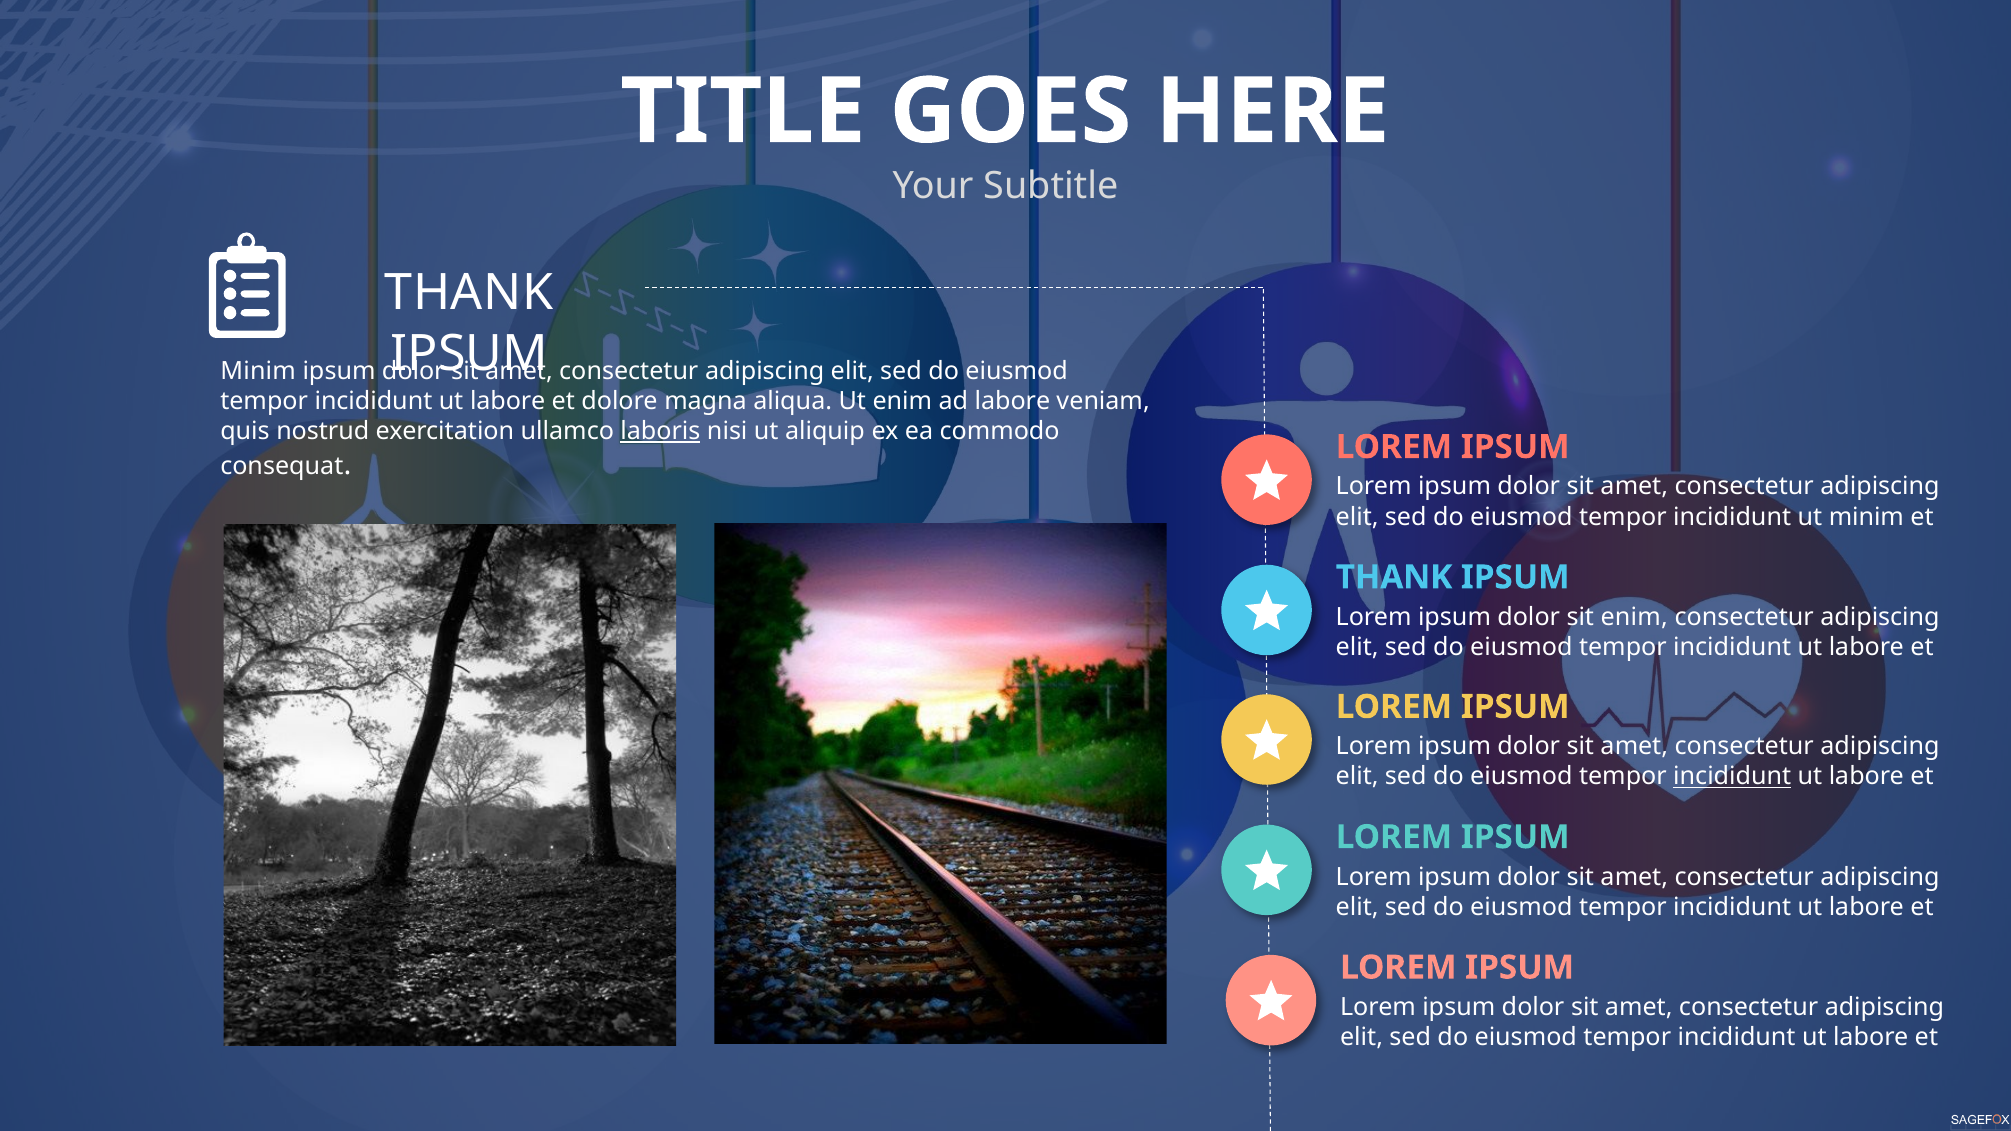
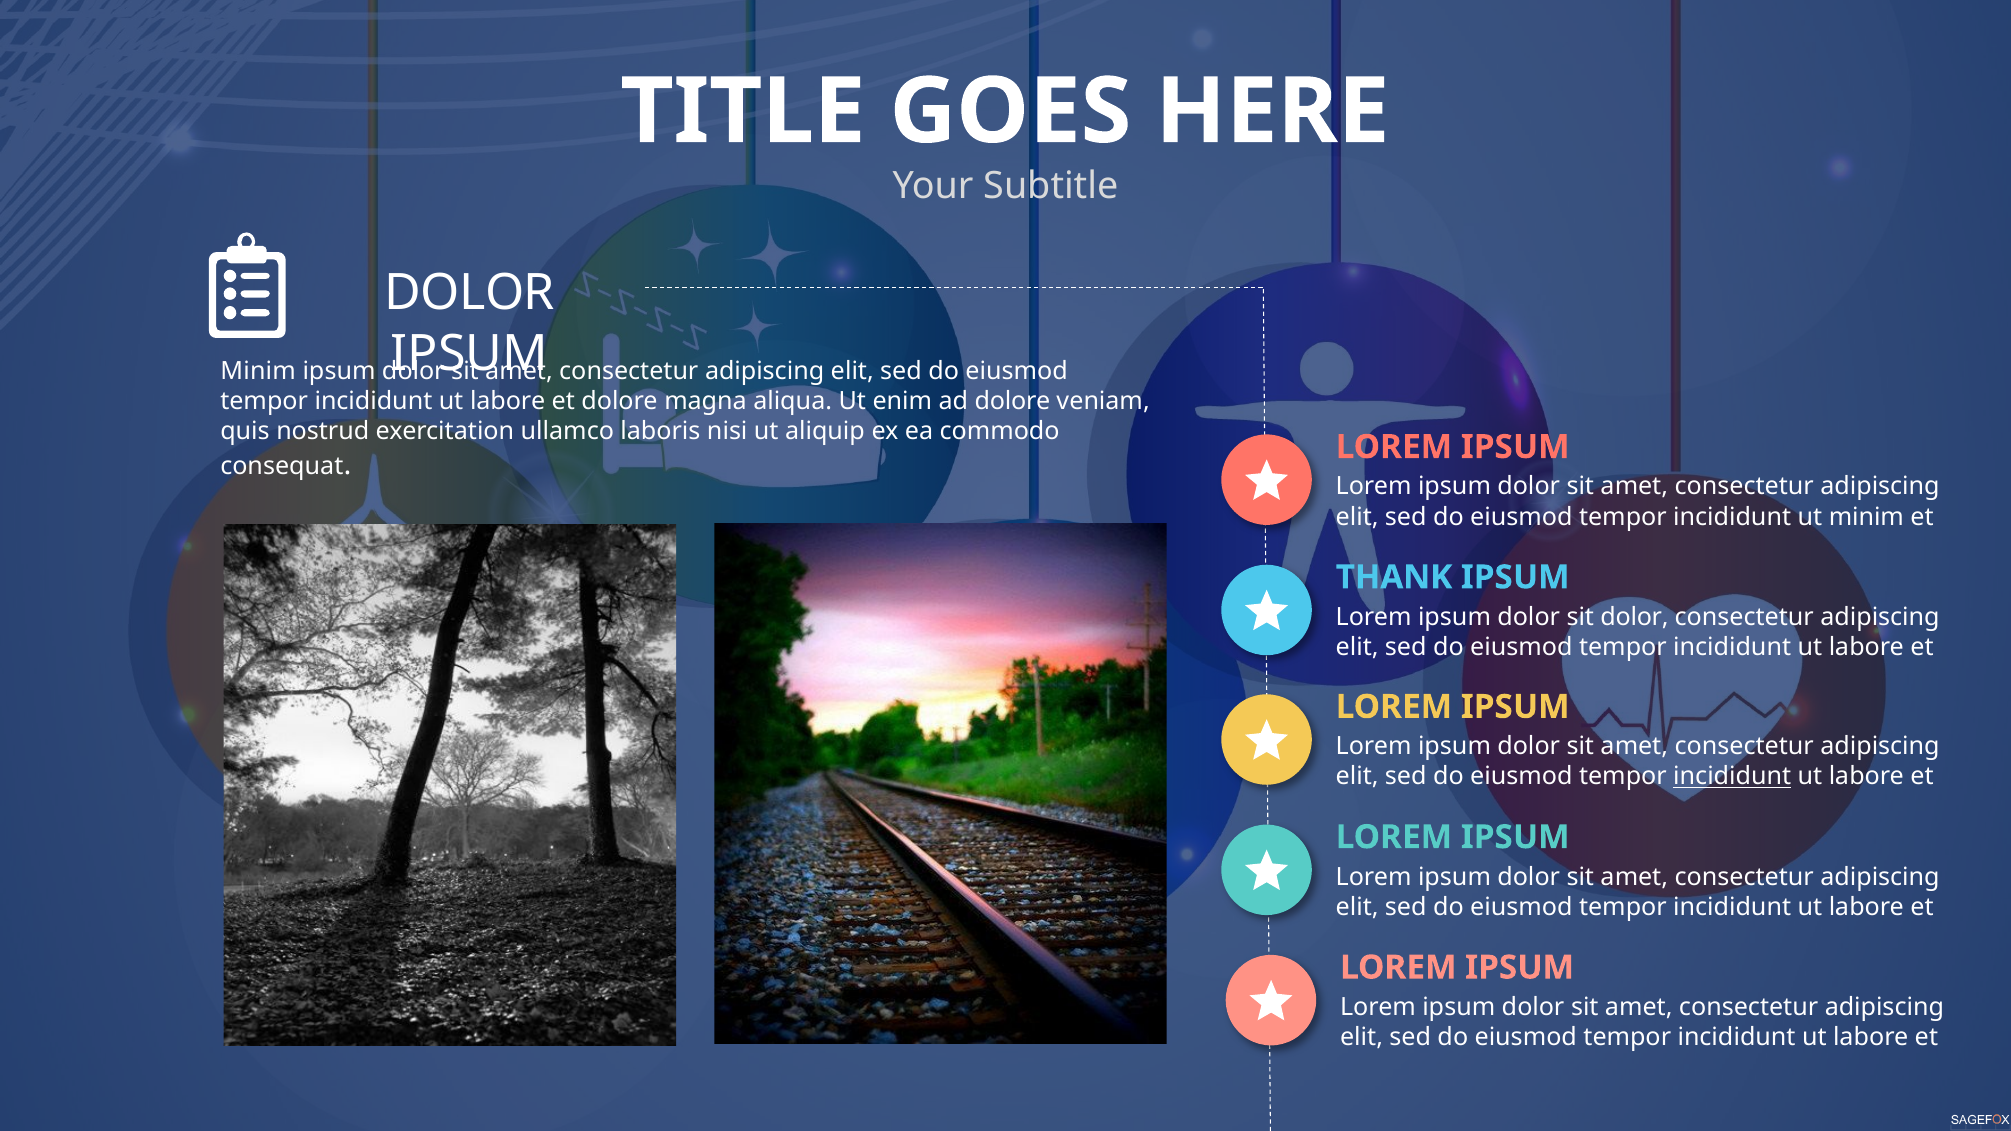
THANK: THANK -> DOLOR (470, 293)
ad labore: labore -> dolore (1013, 401)
laboris underline: present -> none (660, 431)
sit enim: enim -> dolor (1634, 617)
